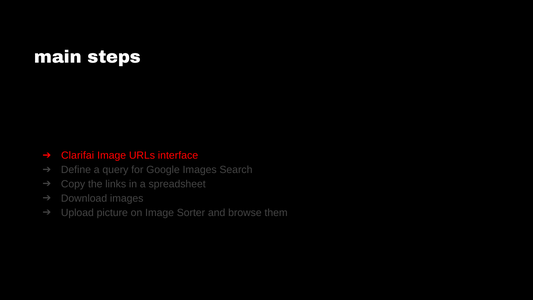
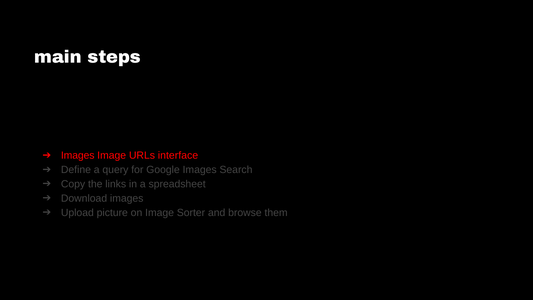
Clarifai: Clarifai -> Images (78, 155)
